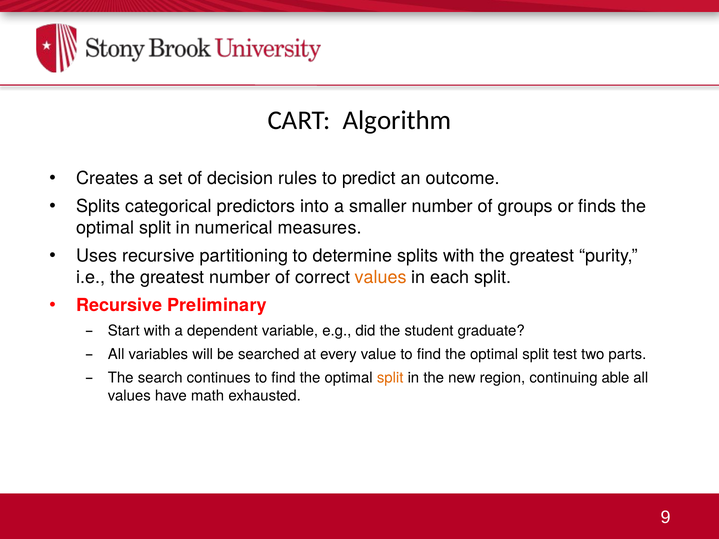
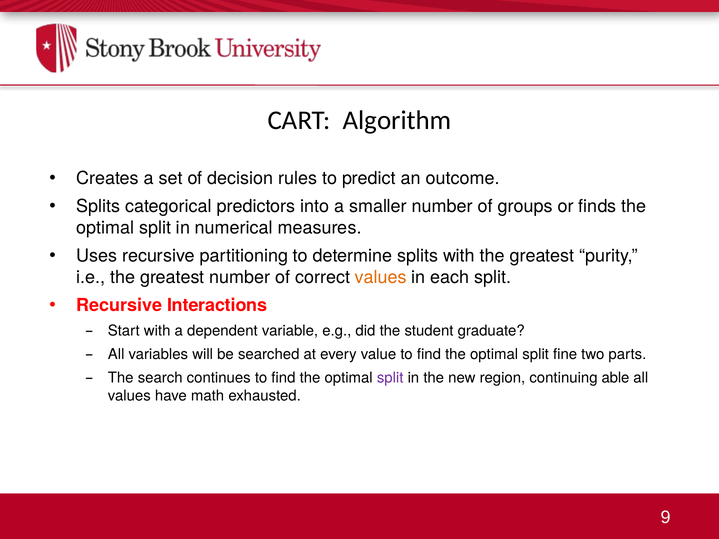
Preliminary: Preliminary -> Interactions (217, 306)
test: test -> fine (565, 354)
split colour: orange -> purple (390, 378)
